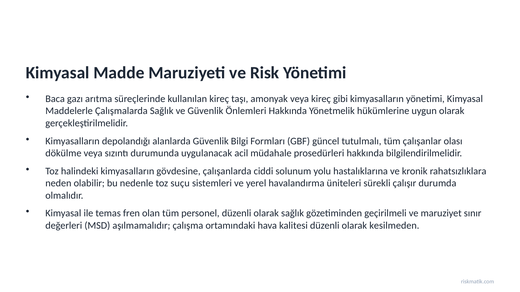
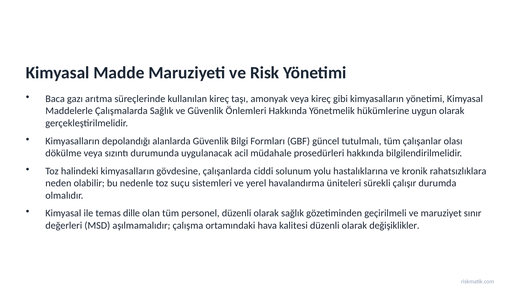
fren: fren -> dille (132, 214)
kesilmeden: kesilmeden -> değişiklikler (394, 226)
